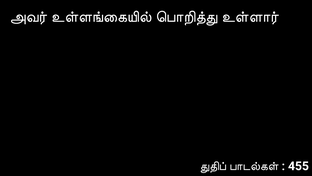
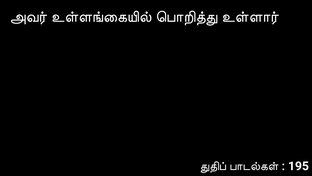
455: 455 -> 195 (298, 166)
